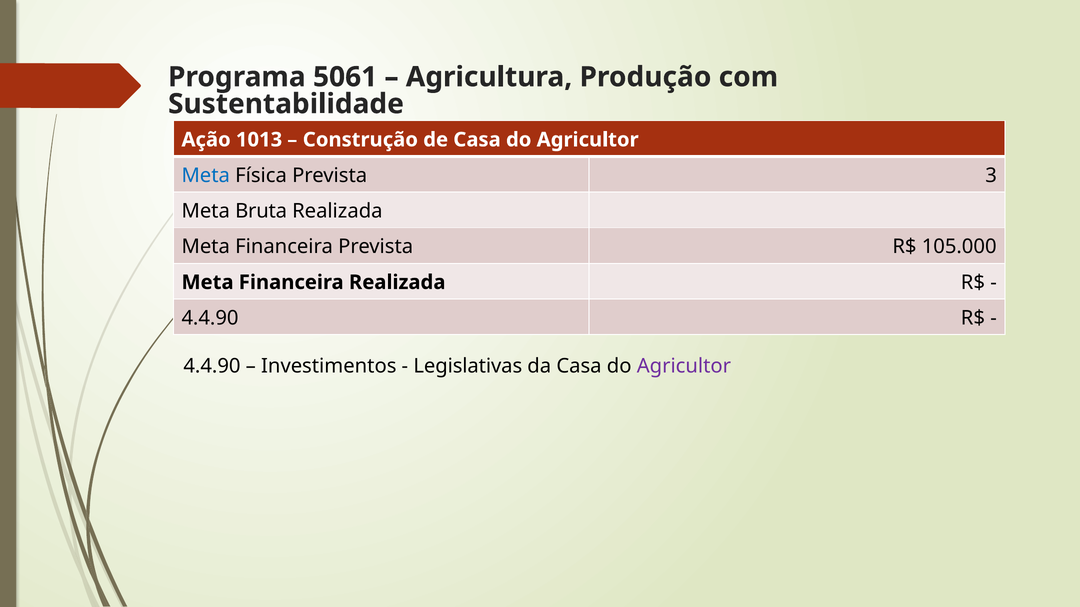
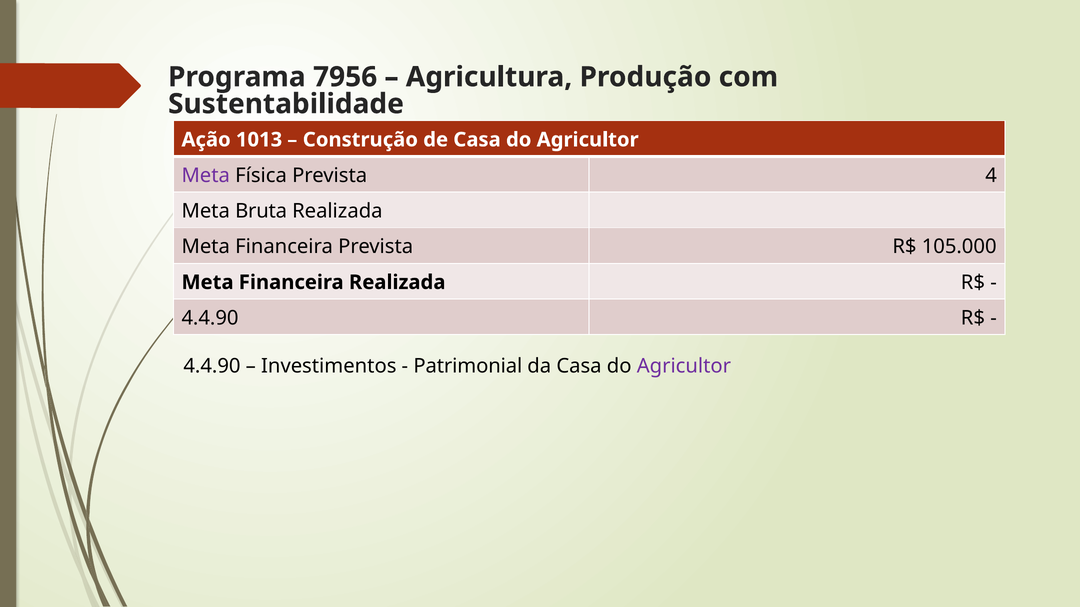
5061: 5061 -> 7956 (345, 77)
Meta colour: blue -> purple (206, 176)
3: 3 -> 4 (991, 176)
Legislativas: Legislativas -> Patrimonial (468, 366)
